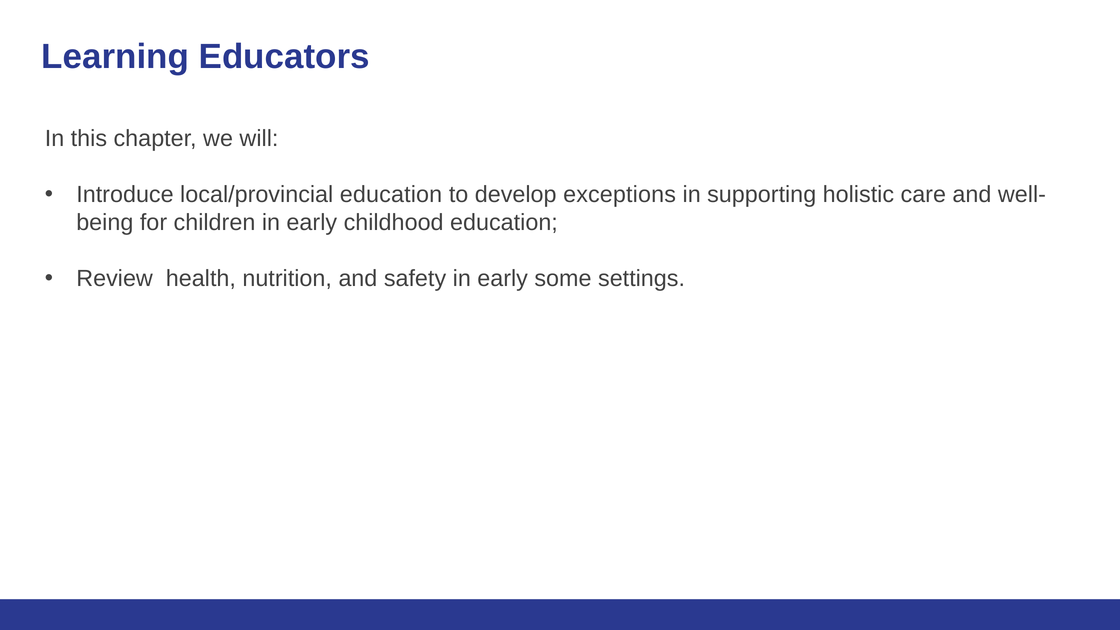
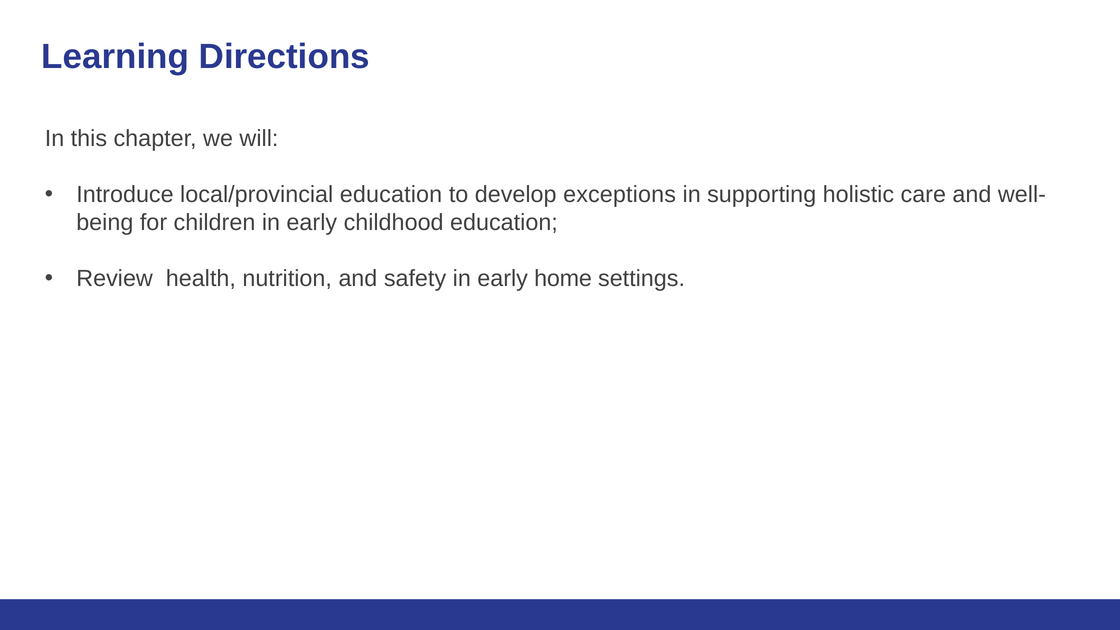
Educators: Educators -> Directions (284, 57)
some: some -> home (563, 279)
